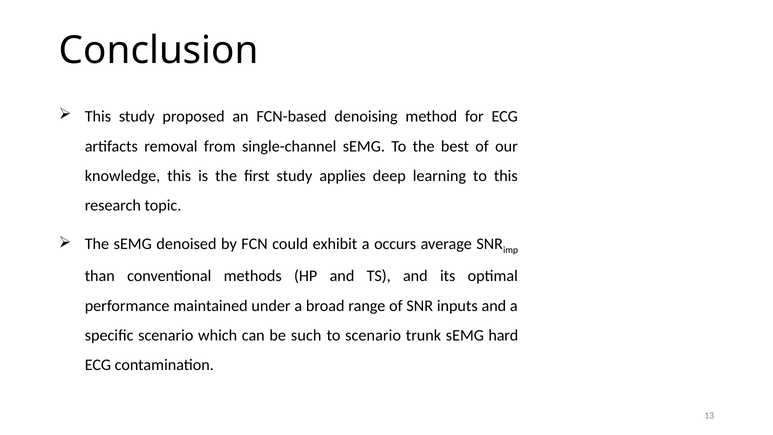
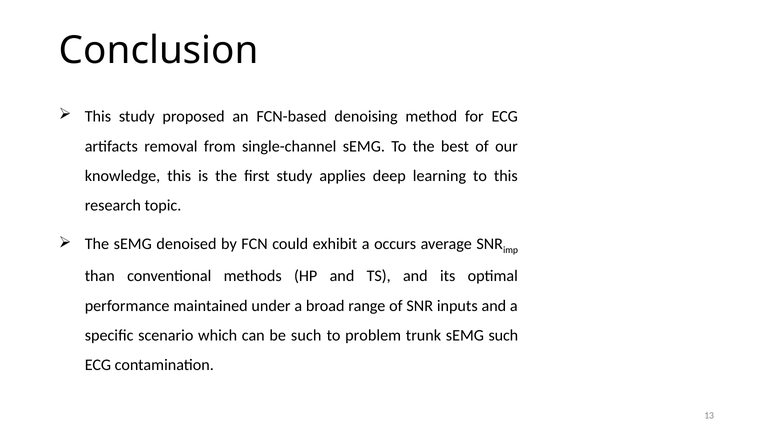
to scenario: scenario -> problem (373, 335)
sEMG hard: hard -> such (503, 335)
